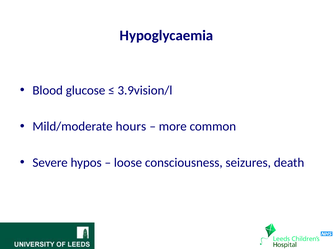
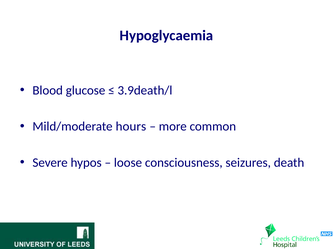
3.9vision/l: 3.9vision/l -> 3.9death/l (145, 91)
